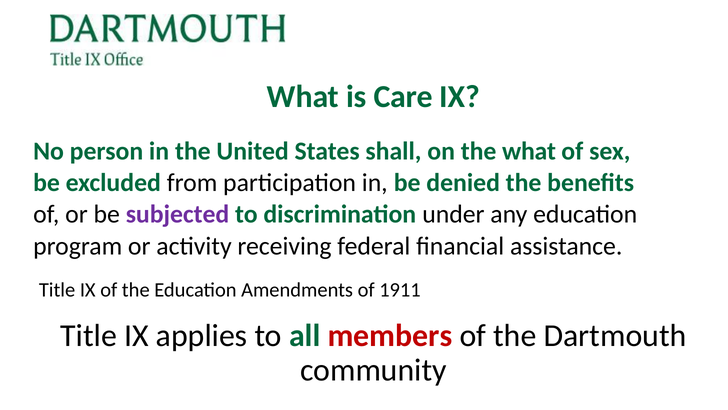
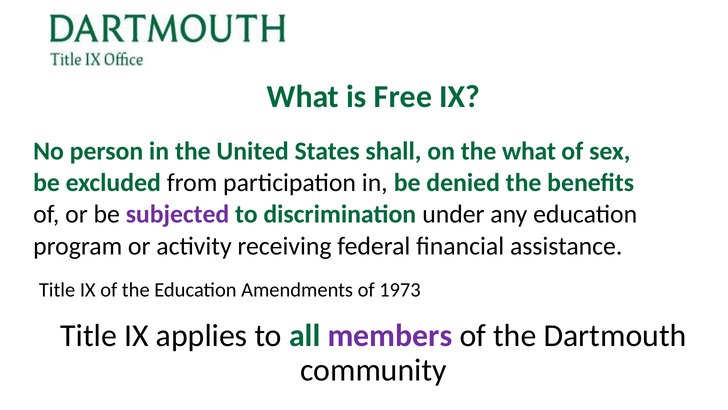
Care: Care -> Free (403, 97)
1911: 1911 -> 1973 (400, 289)
members colour: red -> purple (390, 335)
